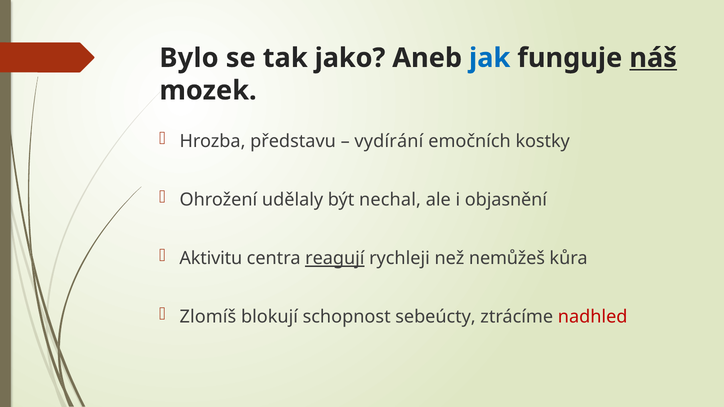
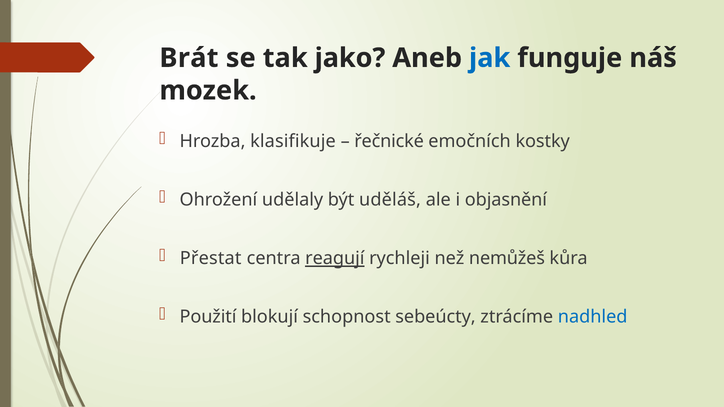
Bylo: Bylo -> Brát (189, 58)
náš underline: present -> none (653, 58)
představu: představu -> klasifikuje (293, 142)
vydírání: vydírání -> řečnické (389, 142)
nechal: nechal -> uděláš (390, 200)
Aktivitu: Aktivitu -> Přestat (211, 259)
Zlomíš: Zlomíš -> Použití (208, 317)
nadhled colour: red -> blue (593, 317)
